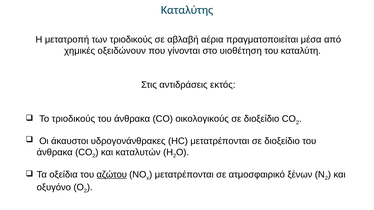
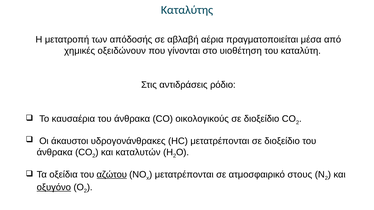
των τριοδικούς: τριοδικούς -> απόδοσής (131, 40)
εκτός: εκτός -> ρόδιο (223, 85)
Το τριοδικούς: τριοδικούς -> καυσαέρια (73, 119)
ξένων: ξένων -> στους (300, 175)
οξυγόνο underline: none -> present (54, 188)
